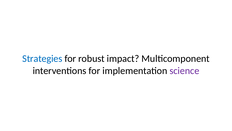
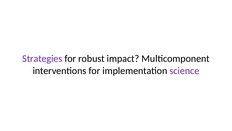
Strategies colour: blue -> purple (42, 58)
